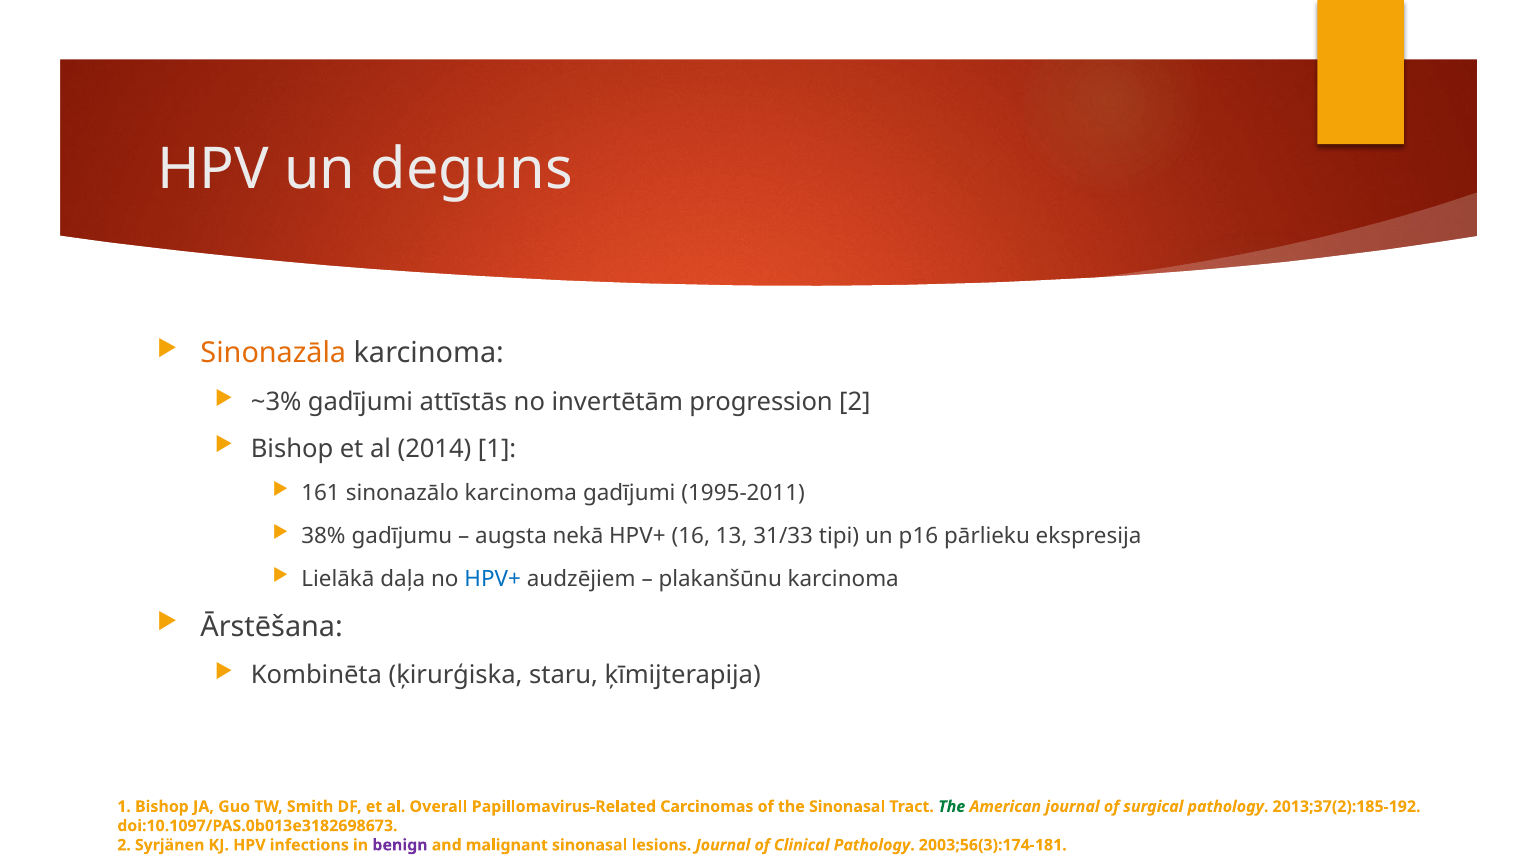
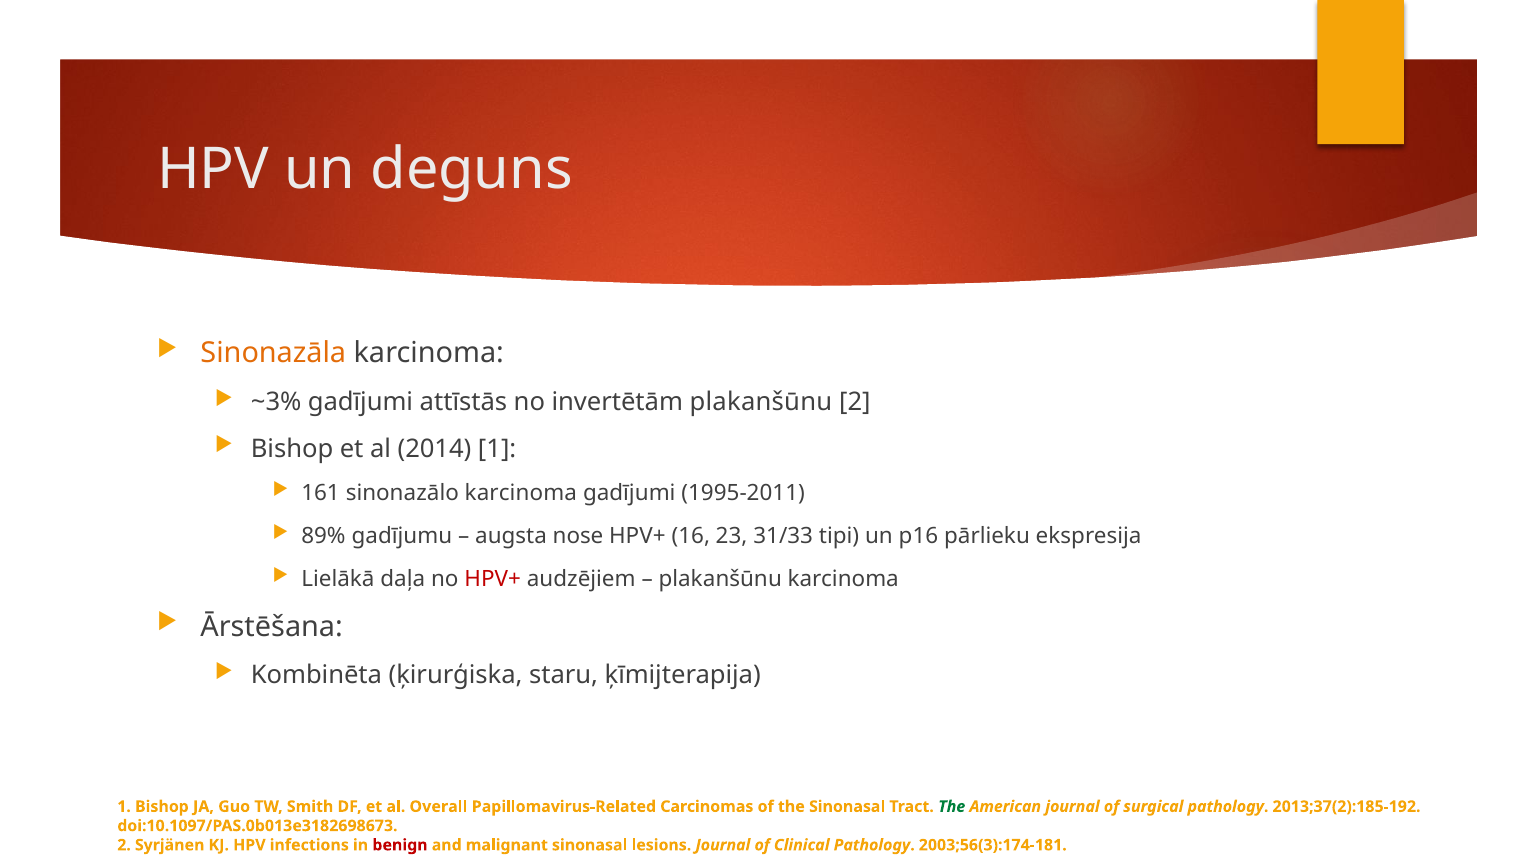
invertētām progression: progression -> plakanšūnu (761, 402)
38%: 38% -> 89% (324, 536)
nekā: nekā -> nose (578, 536)
13: 13 -> 23 (732, 536)
HPV+ colour: blue -> red (493, 579)
benign colour: purple -> red (400, 845)
